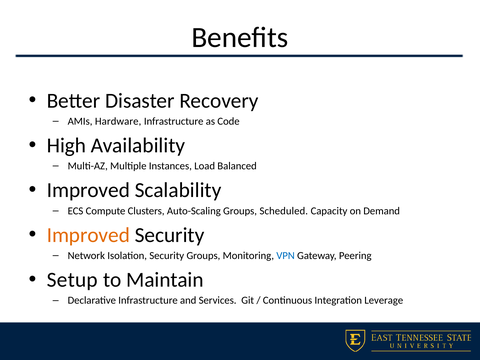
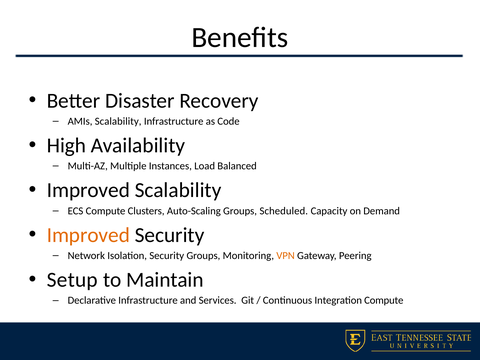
AMIs Hardware: Hardware -> Scalability (118, 121)
VPN colour: blue -> orange (286, 256)
Integration Leverage: Leverage -> Compute (384, 300)
